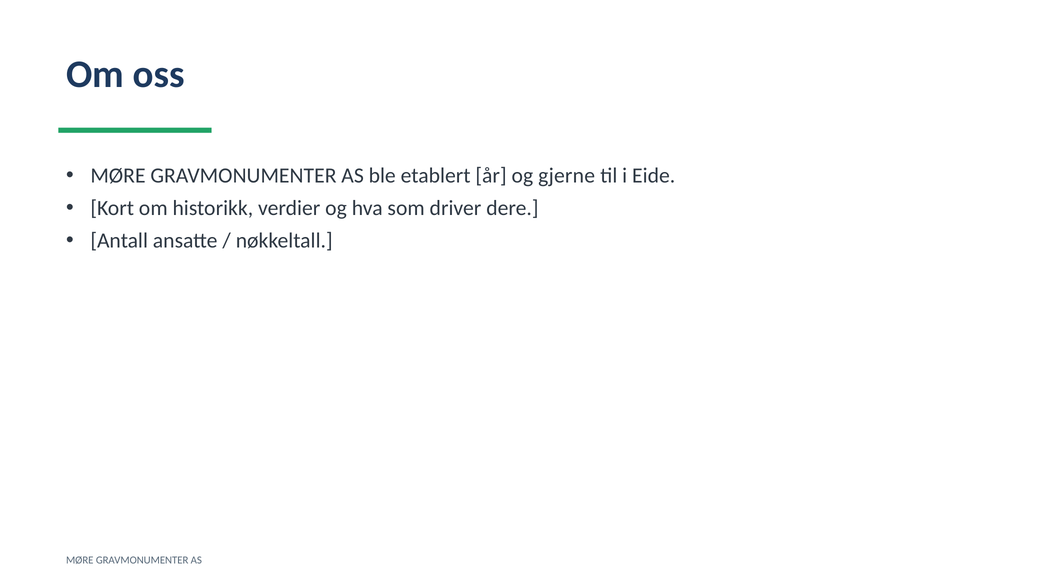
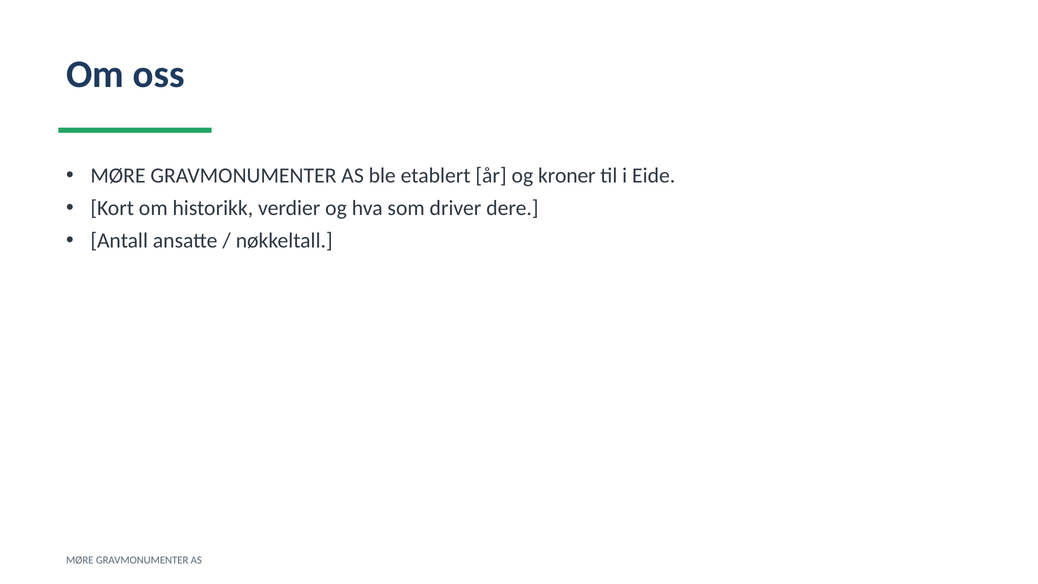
gjerne: gjerne -> kroner (567, 176)
